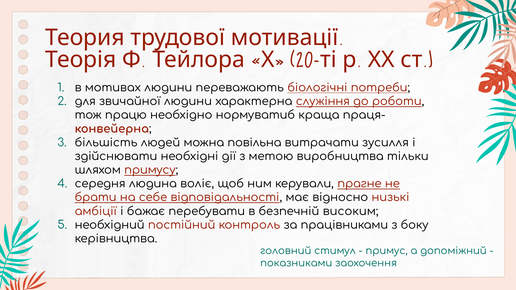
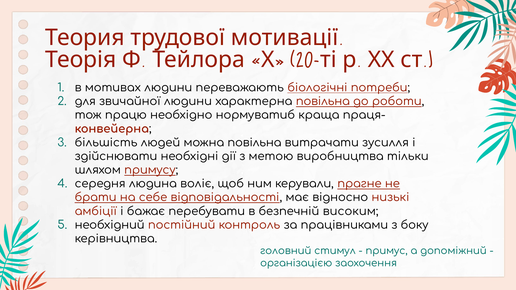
характерна служіння: служіння -> повільна (323, 101)
показниками: показниками -> організацією (296, 263)
